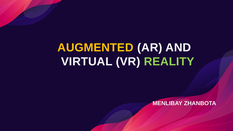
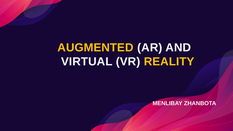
REALITY colour: light green -> yellow (169, 62)
